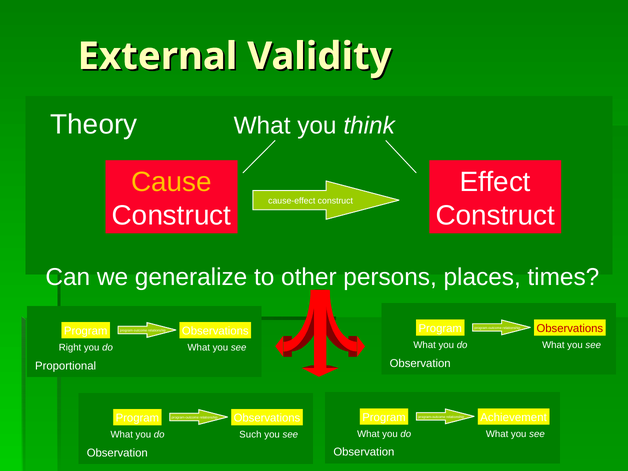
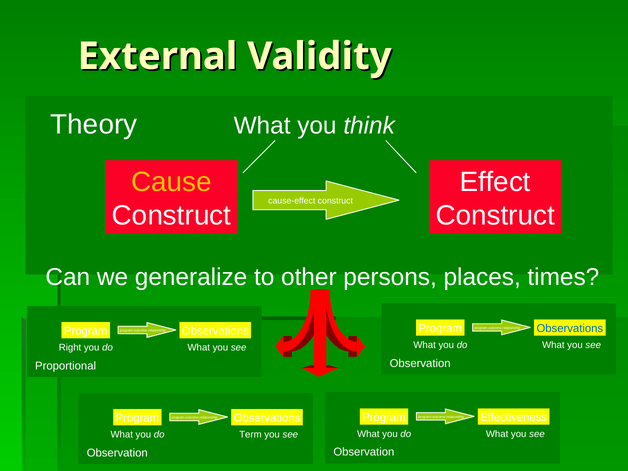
Observations colour: red -> blue (570, 328)
Achievement: Achievement -> Effectiveness (514, 417)
Such: Such -> Term (250, 435)
